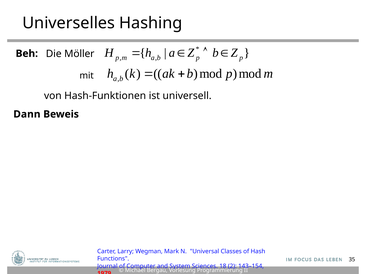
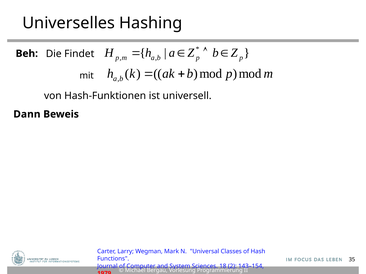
Möller: Möller -> Findet (79, 54)
